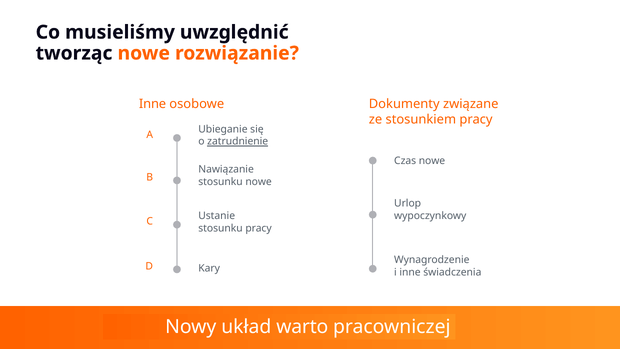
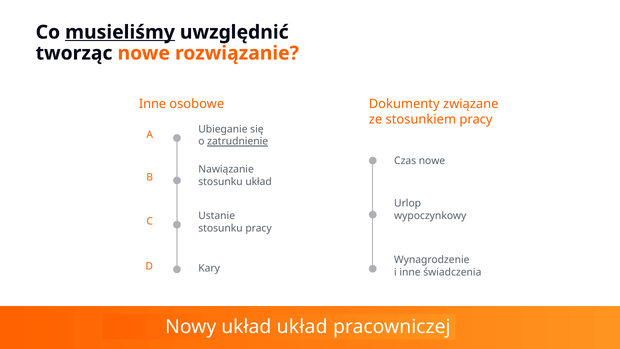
musieliśmy underline: none -> present (120, 32)
stosunku nowe: nowe -> układ (259, 182)
układ warto: warto -> układ (302, 326)
